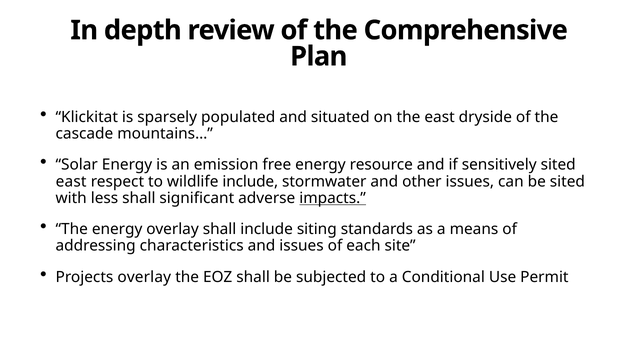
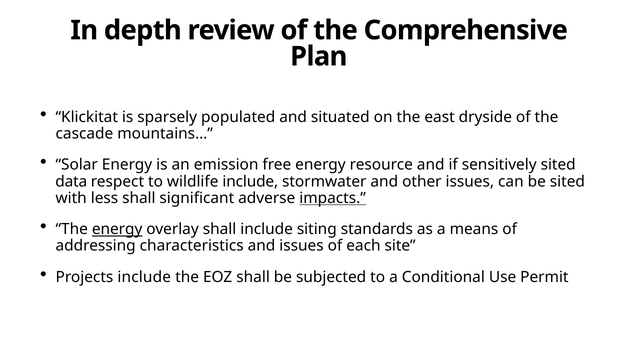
east: east -> data (71, 181)
energy underline: none -> present (117, 229)
Projects overlay: overlay -> include (144, 277)
